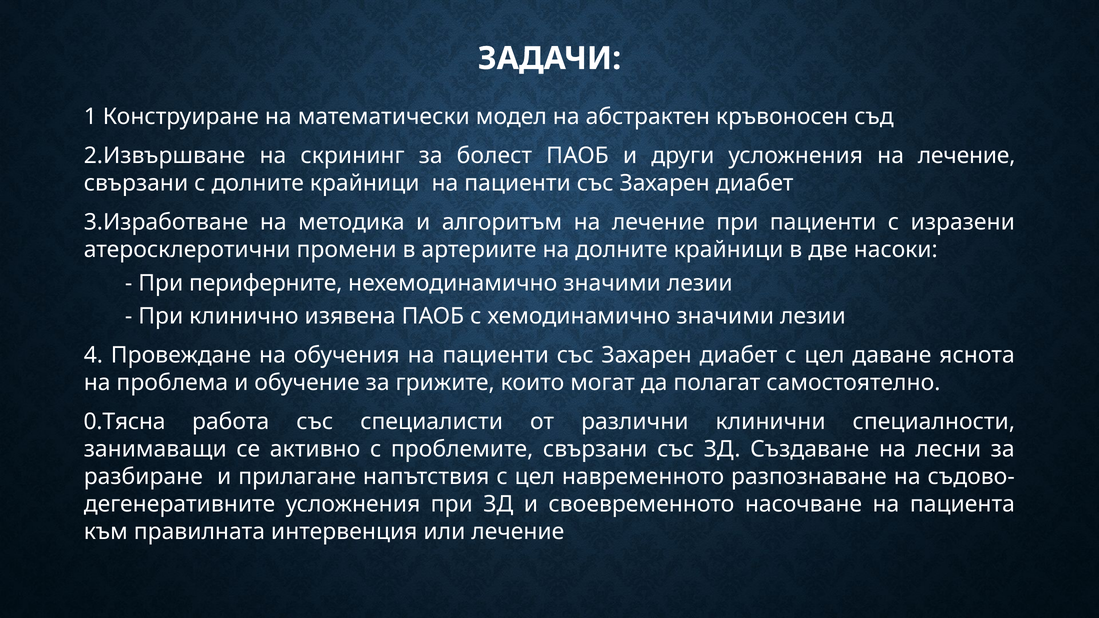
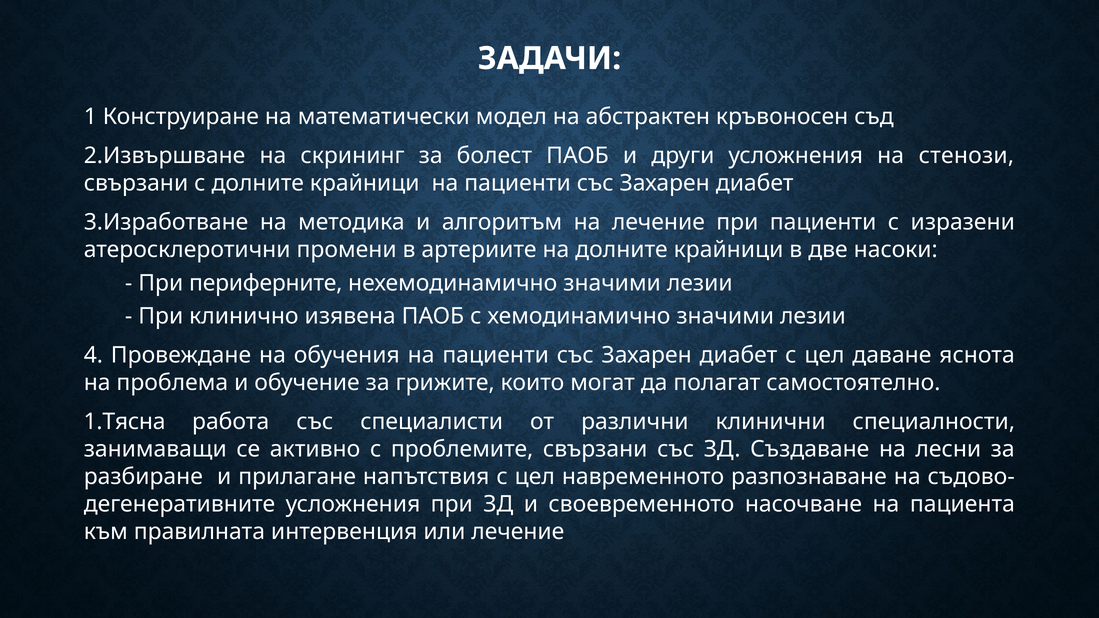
усложнения на лечение: лечение -> стенози (966, 156)
0.Тясна: 0.Тясна -> 1.Тясна (125, 422)
